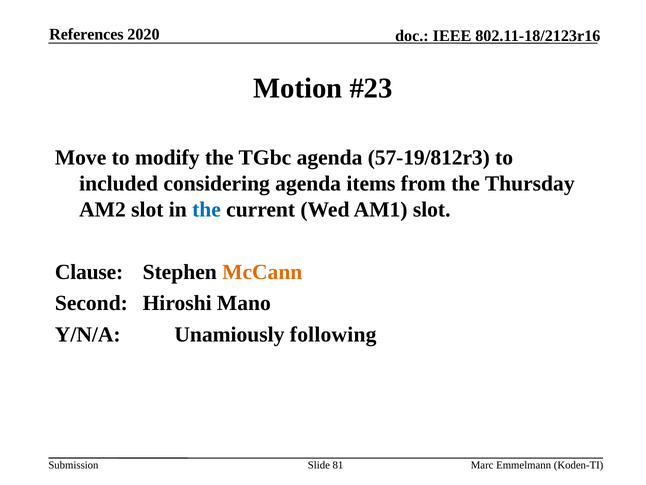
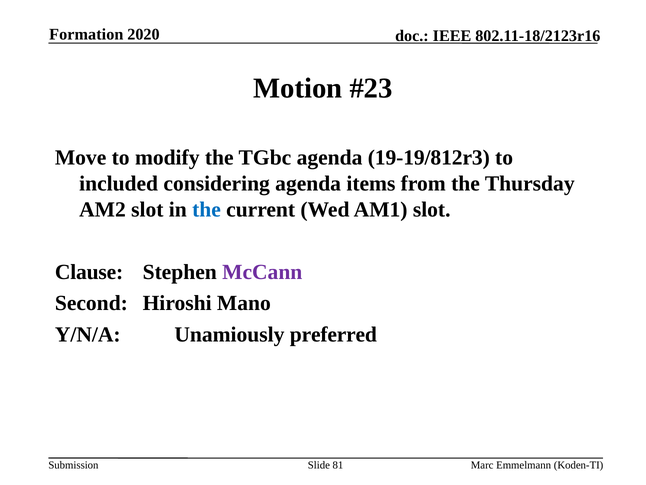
References: References -> Formation (86, 34)
57-19/812r3: 57-19/812r3 -> 19-19/812r3 (429, 158)
McCann colour: orange -> purple (262, 272)
following: following -> preferred (333, 334)
